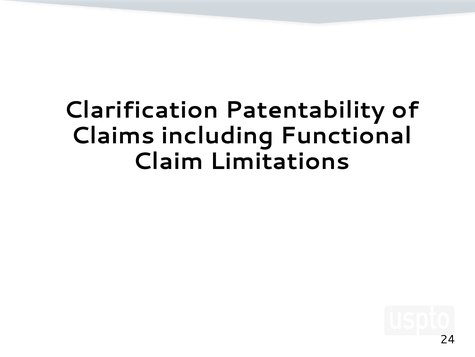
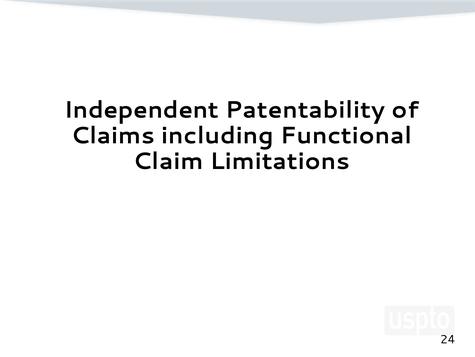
Clarification: Clarification -> Independent (141, 110)
